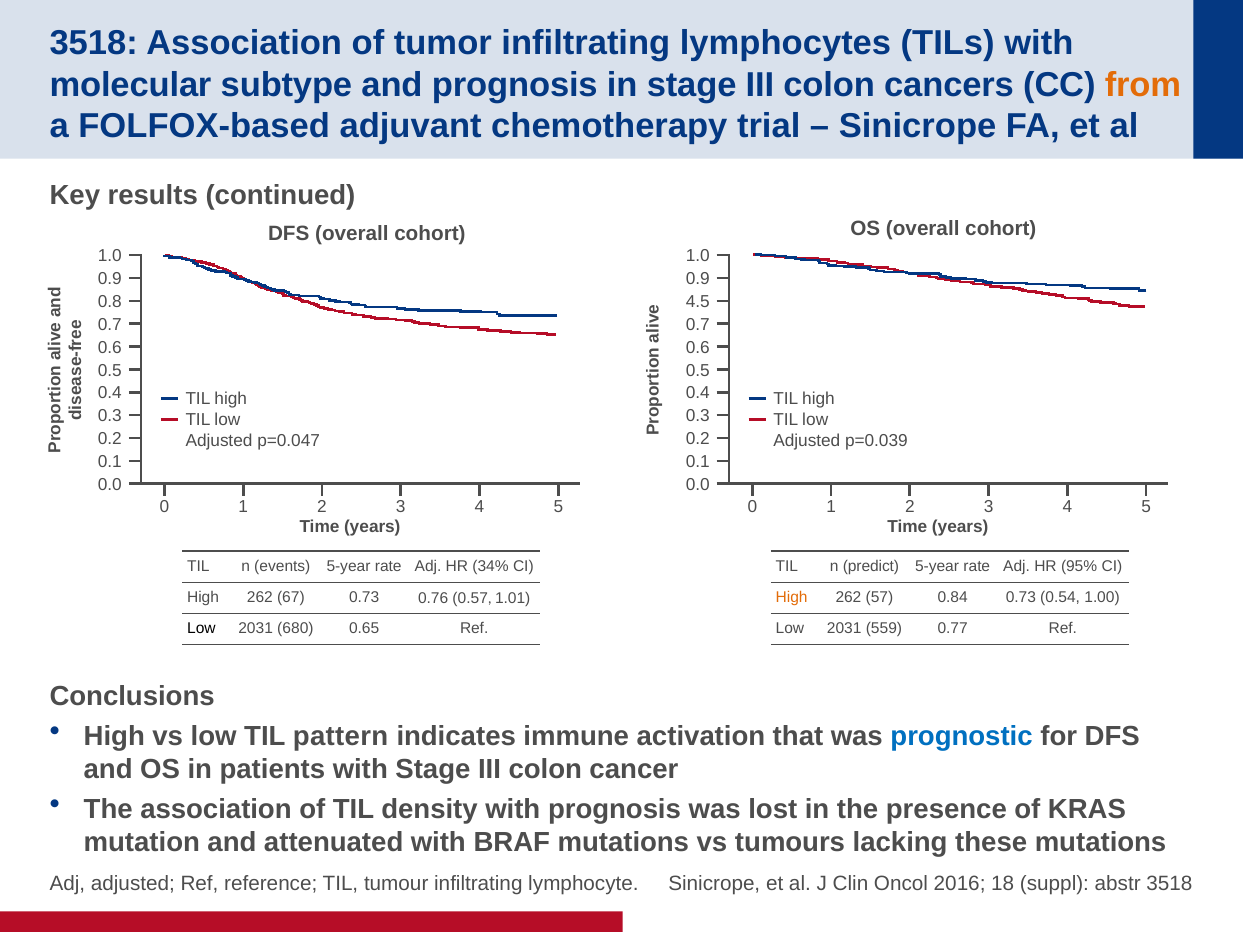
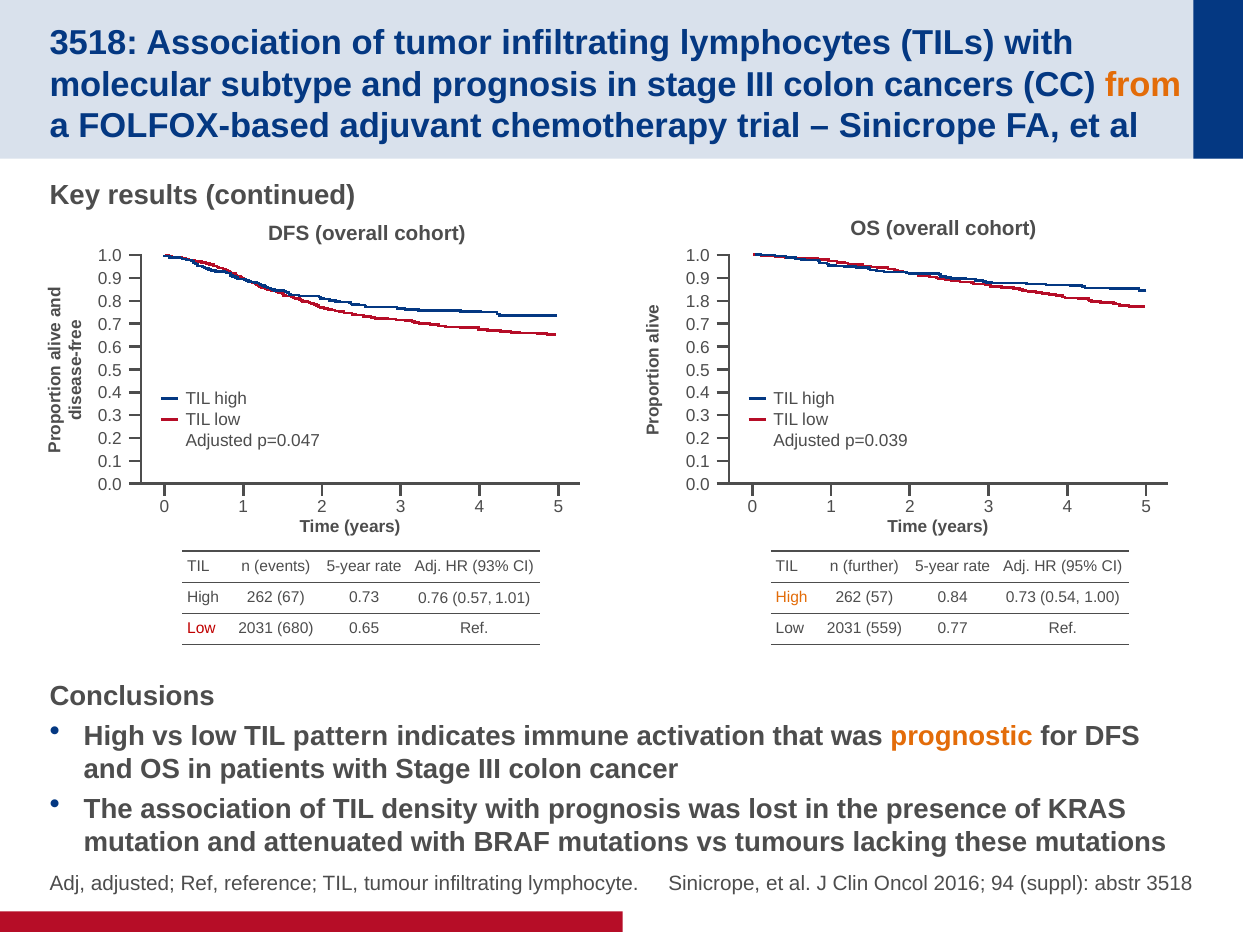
4.5: 4.5 -> 1.8 (698, 302)
34%: 34% -> 93% (491, 566)
predict: predict -> further (871, 566)
Low colour: black -> red (201, 629)
prognostic colour: blue -> orange (962, 736)
18: 18 -> 94 (1003, 884)
